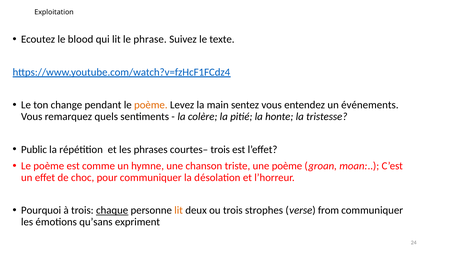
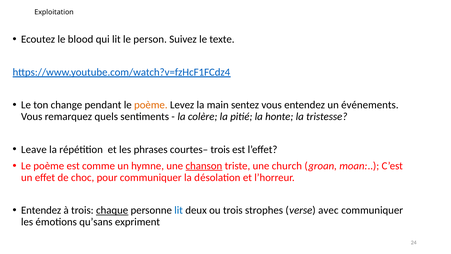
phrase: phrase -> person (150, 39)
Public: Public -> Leave (34, 149)
chanson underline: none -> present (204, 166)
une poème: poème -> church (287, 166)
Pourquoi: Pourquoi -> Entendez (41, 210)
lit colour: orange -> blue (179, 210)
from: from -> avec (328, 210)
